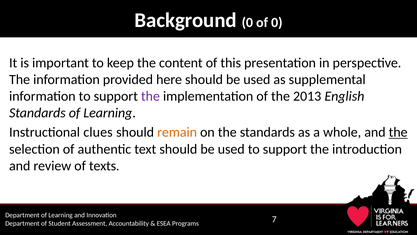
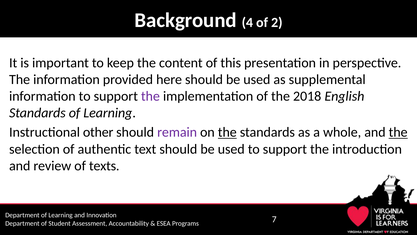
Background 0: 0 -> 4 (247, 22)
of 0: 0 -> 2 (277, 22)
2013: 2013 -> 2018 (307, 96)
clues: clues -> other (98, 132)
remain colour: orange -> purple (177, 132)
the underline: none -> present (227, 132)
